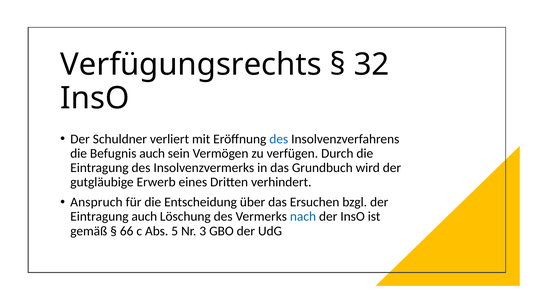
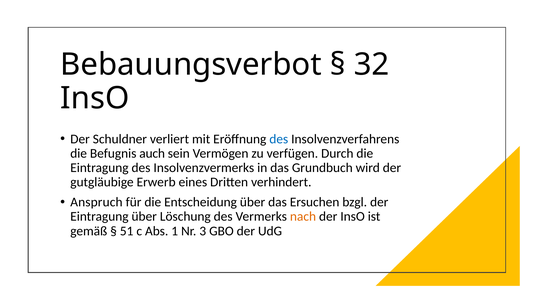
Verfügungsrechts: Verfügungsrechts -> Bebauungsverbot (191, 65)
Eintragung auch: auch -> über (144, 217)
nach colour: blue -> orange (303, 217)
66: 66 -> 51 (127, 231)
5: 5 -> 1 (175, 231)
